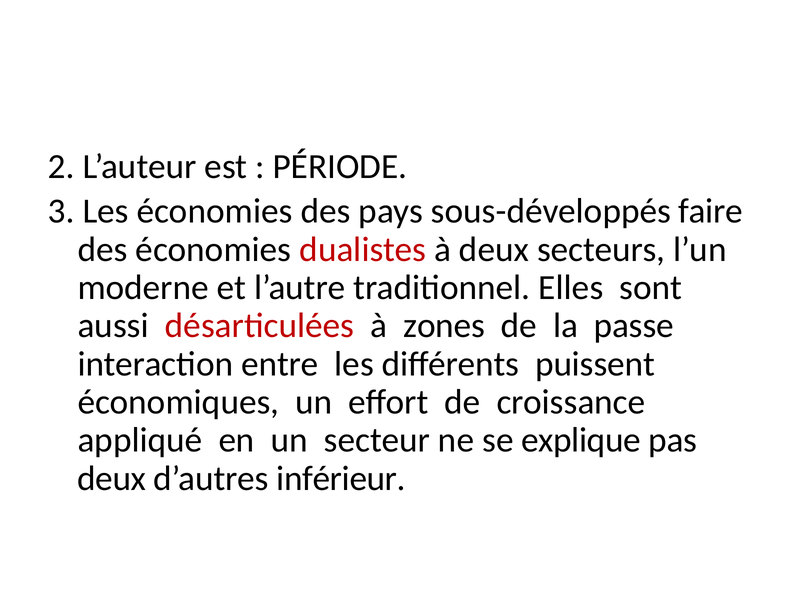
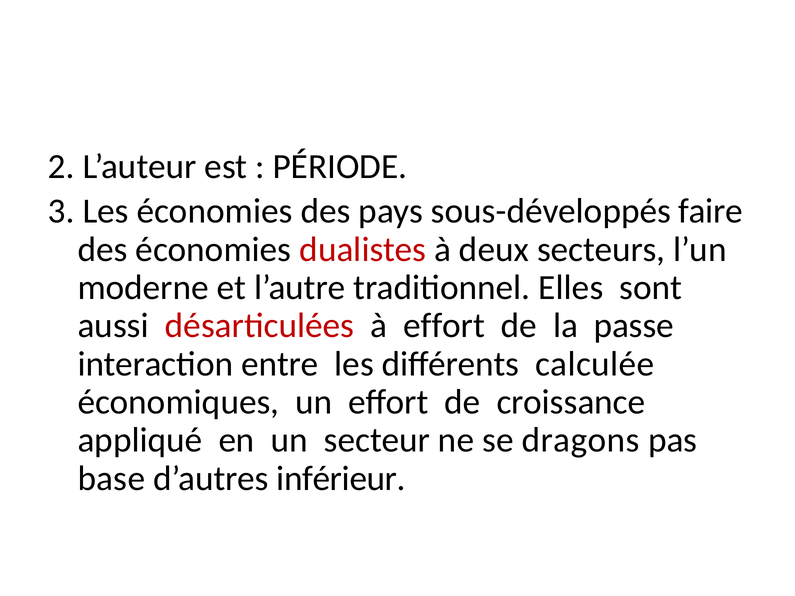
à zones: zones -> effort (444, 326)
puissent: puissent -> calculée (595, 364)
explique: explique -> dragons (581, 440)
deux: deux -> base (111, 479)
